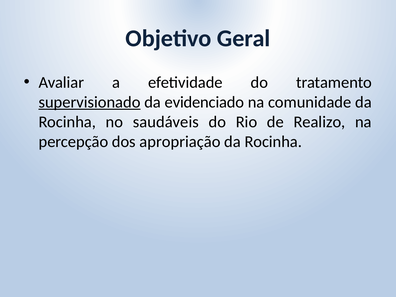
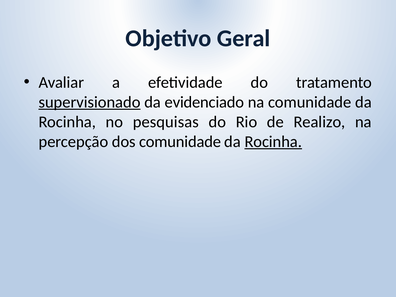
saudáveis: saudáveis -> pesquisas (166, 122)
dos apropriação: apropriação -> comunidade (180, 142)
Rocinha underline: none -> present (273, 142)
